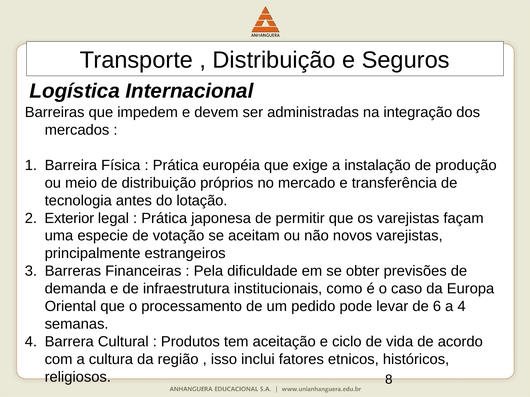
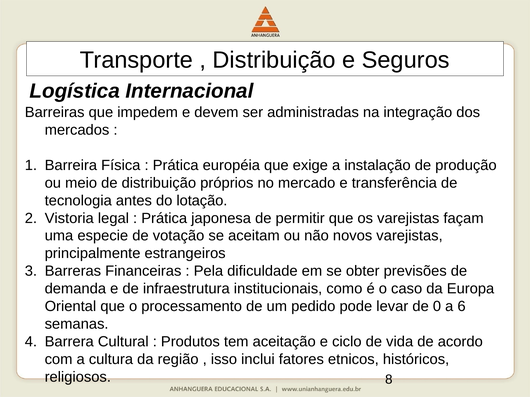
Exterior: Exterior -> Vistoria (69, 218)
6: 6 -> 0 (437, 307)
a 4: 4 -> 6 (462, 307)
